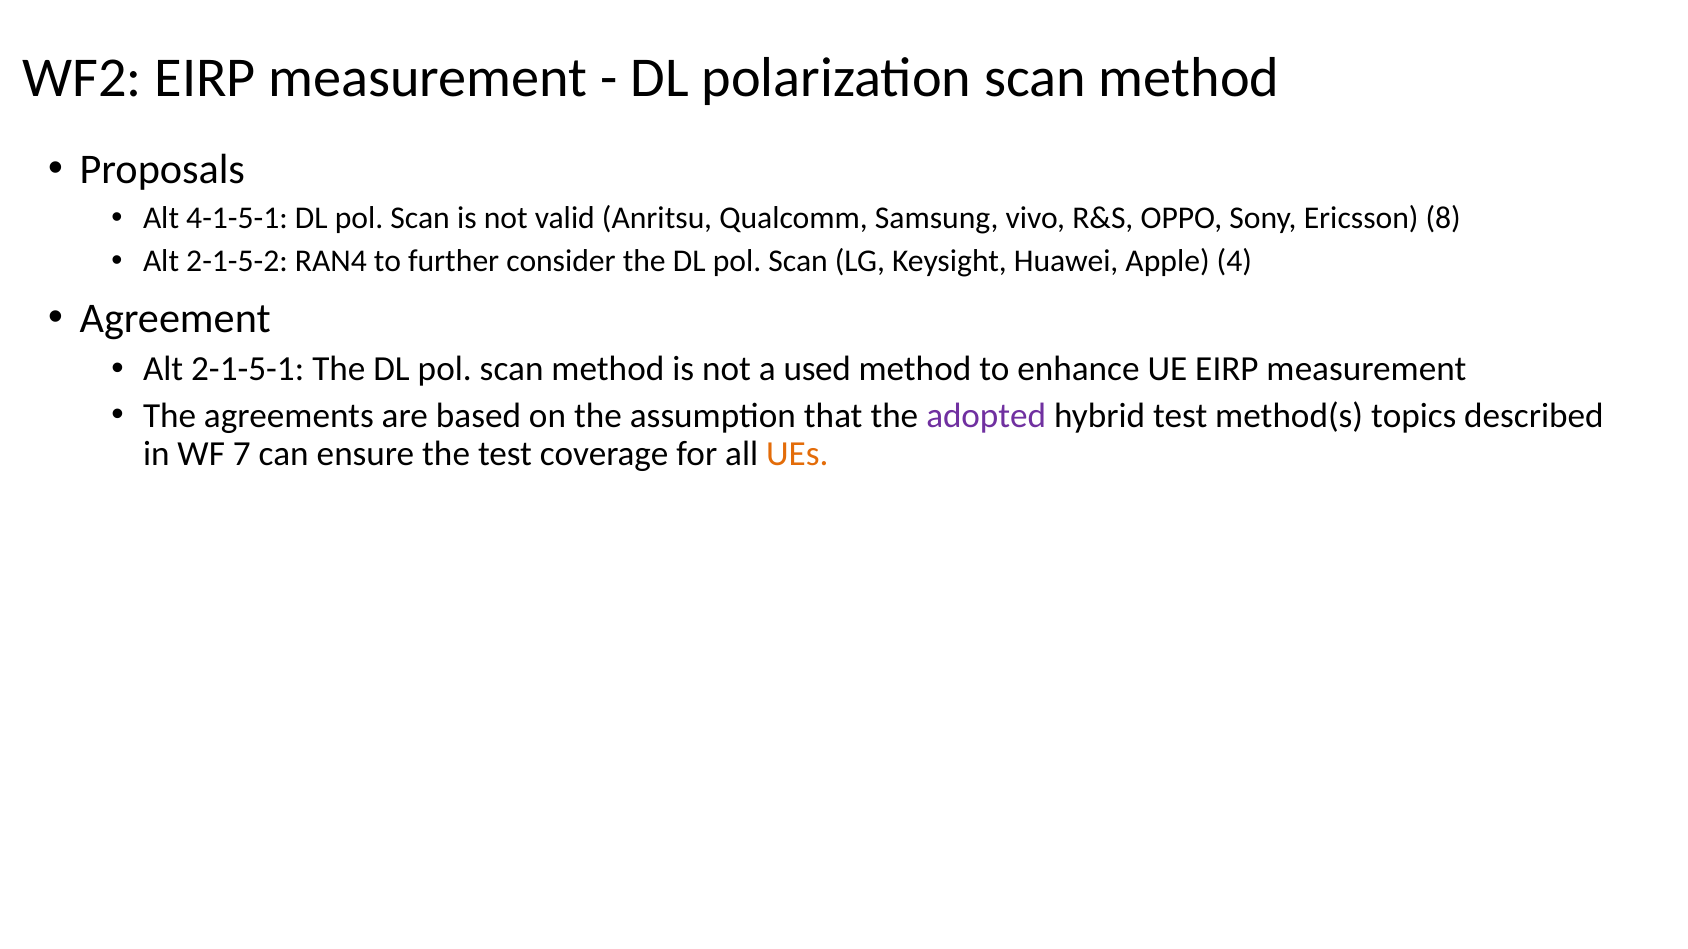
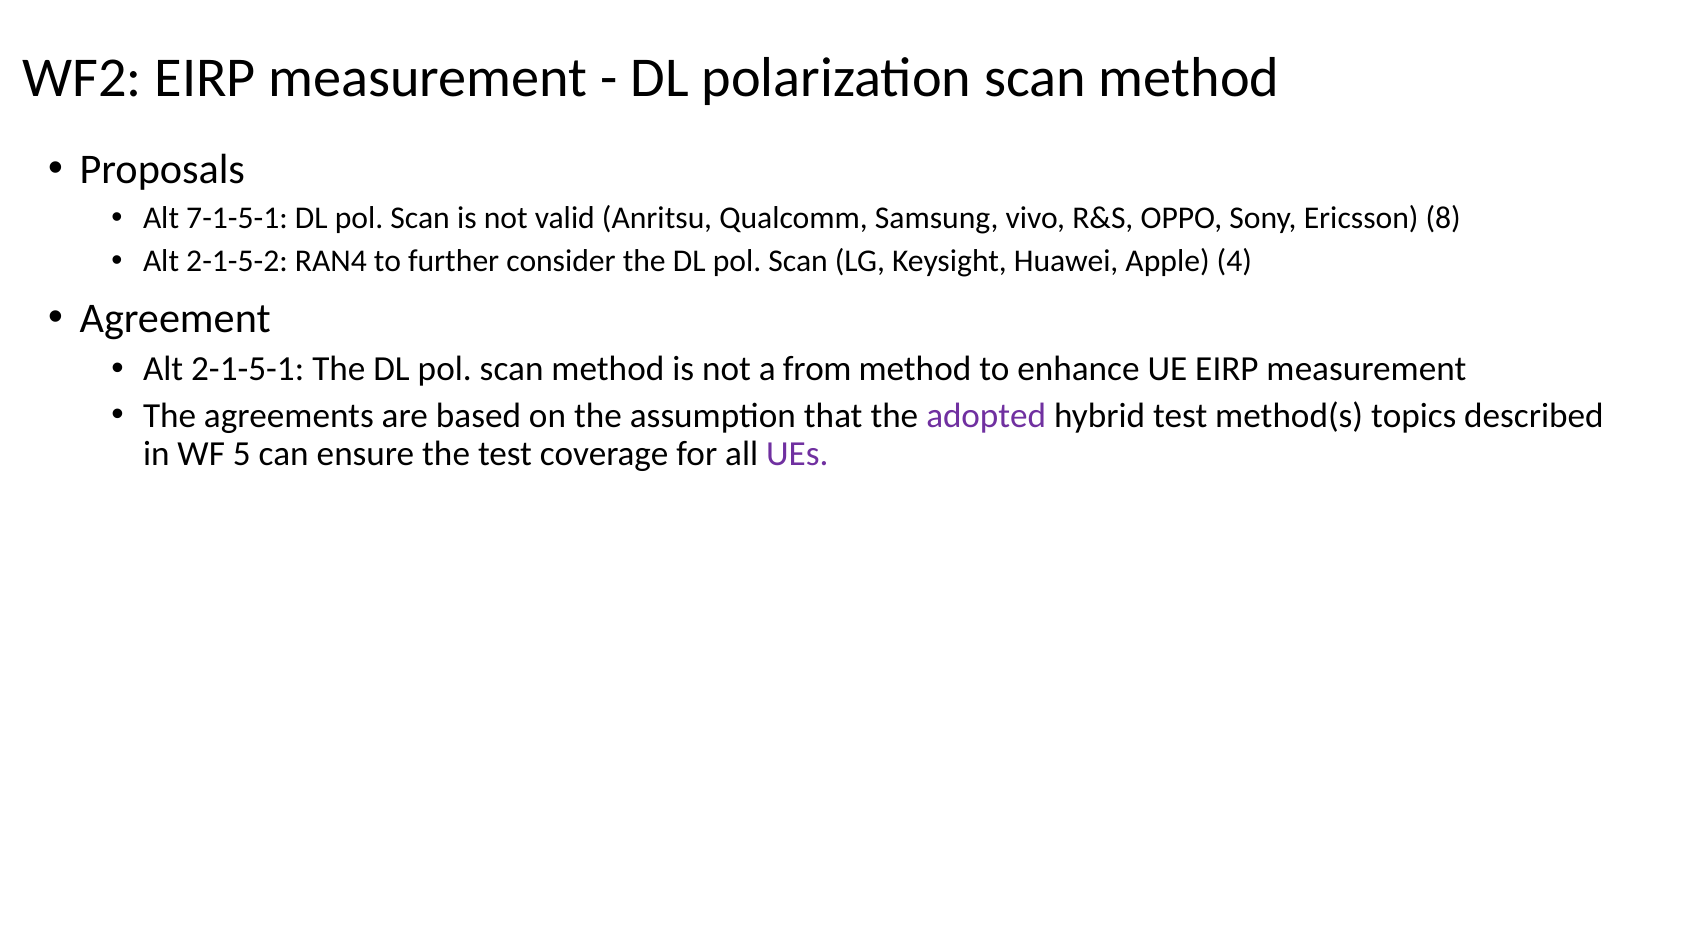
4-1-5-1: 4-1-5-1 -> 7-1-5-1 (237, 218)
used: used -> from (817, 369)
7: 7 -> 5 (242, 454)
UEs colour: orange -> purple (797, 454)
